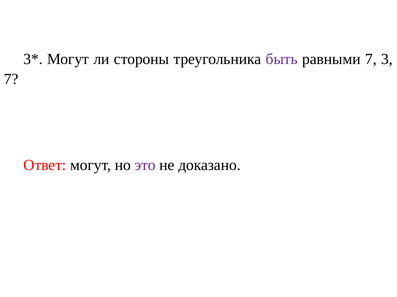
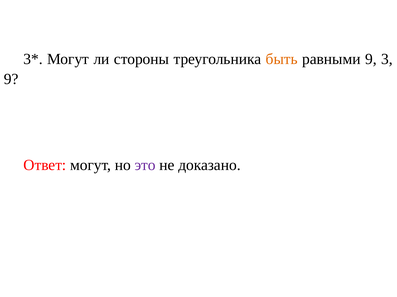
быть colour: purple -> orange (282, 59)
равными 7: 7 -> 9 (371, 59)
7: 7 -> 9 (11, 79)
